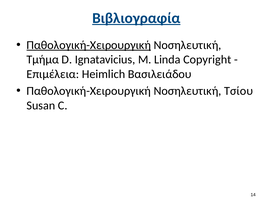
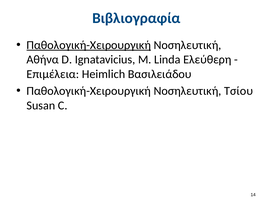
Βιβλιογραφία underline: present -> none (136, 18)
Τμήμα: Τμήμα -> Αθήνα (43, 60)
Copyright: Copyright -> Ελεύθερη (207, 60)
